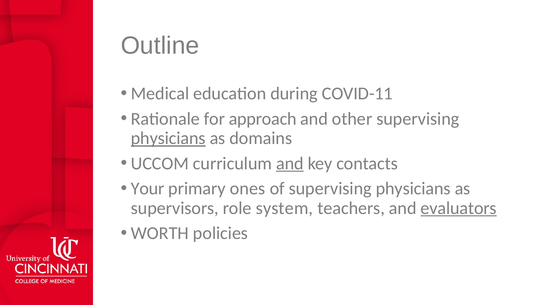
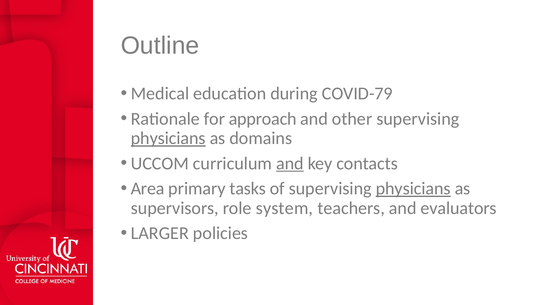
COVID-11: COVID-11 -> COVID-79 (357, 94)
Your: Your -> Area (148, 188)
ones: ones -> tasks (248, 188)
physicians underline: none -> present (413, 188)
evaluators underline: present -> none (459, 208)
WORTH: WORTH -> LARGER (160, 233)
